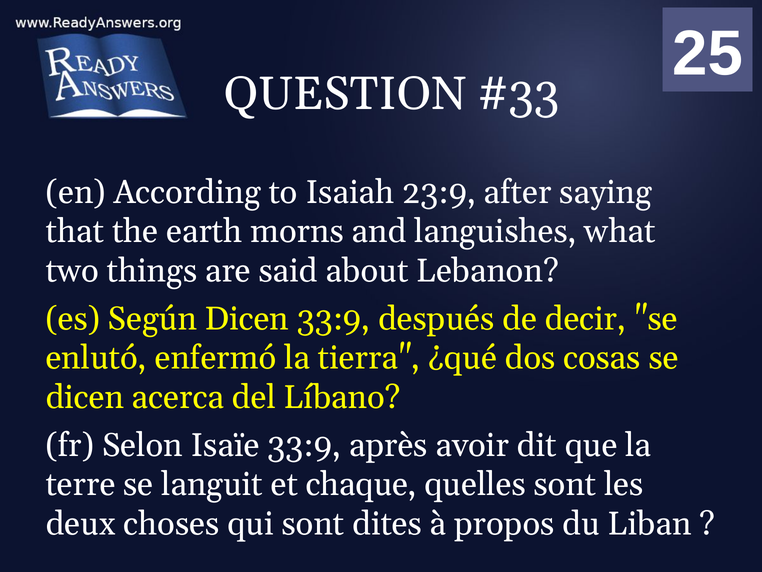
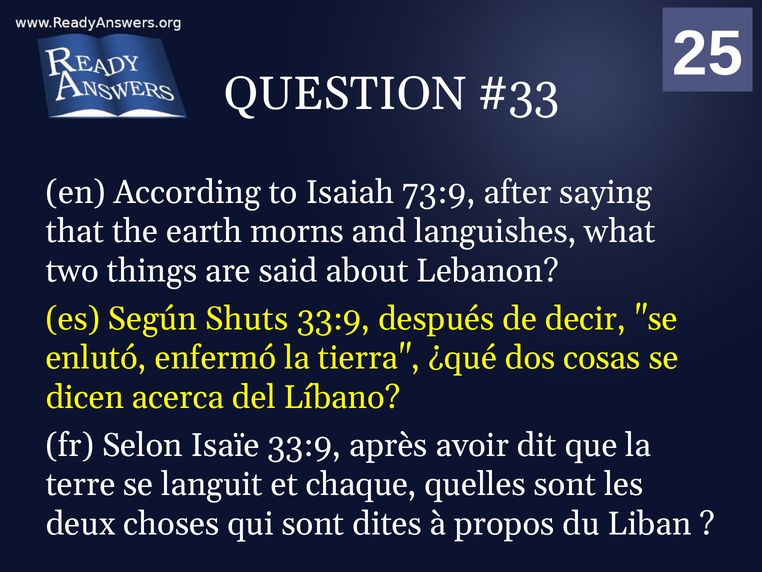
23:9: 23:9 -> 73:9 (439, 192)
Según Dicen: Dicen -> Shuts (247, 318)
